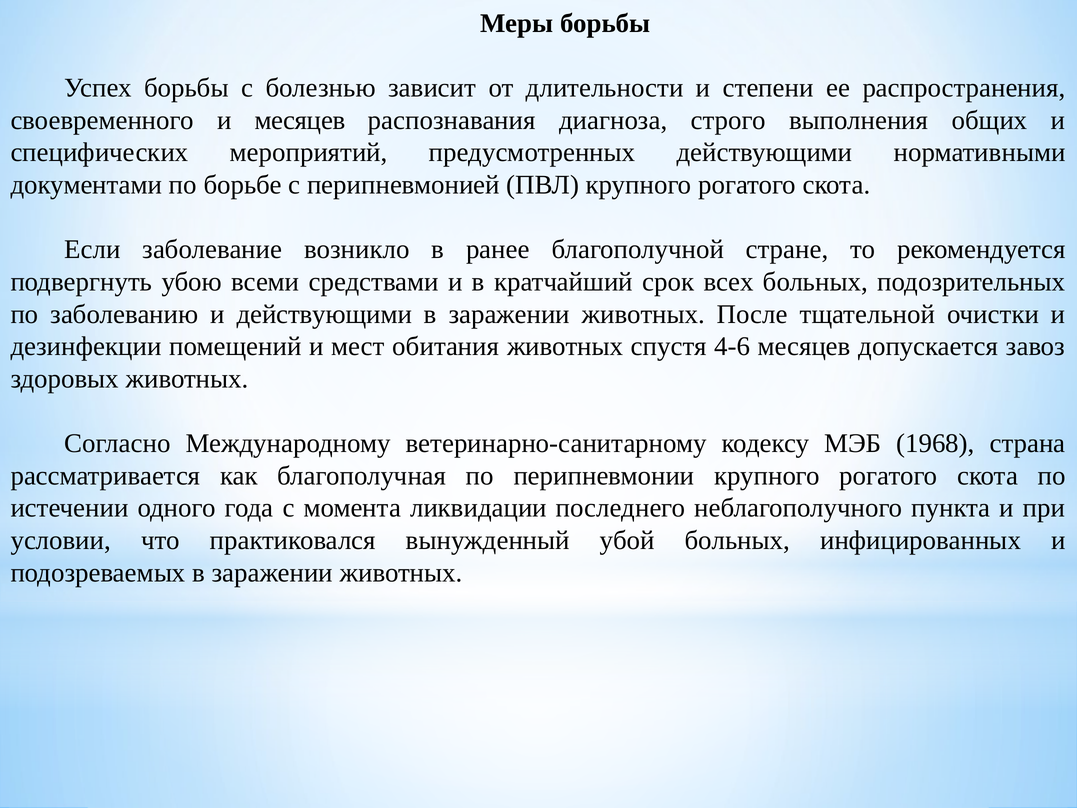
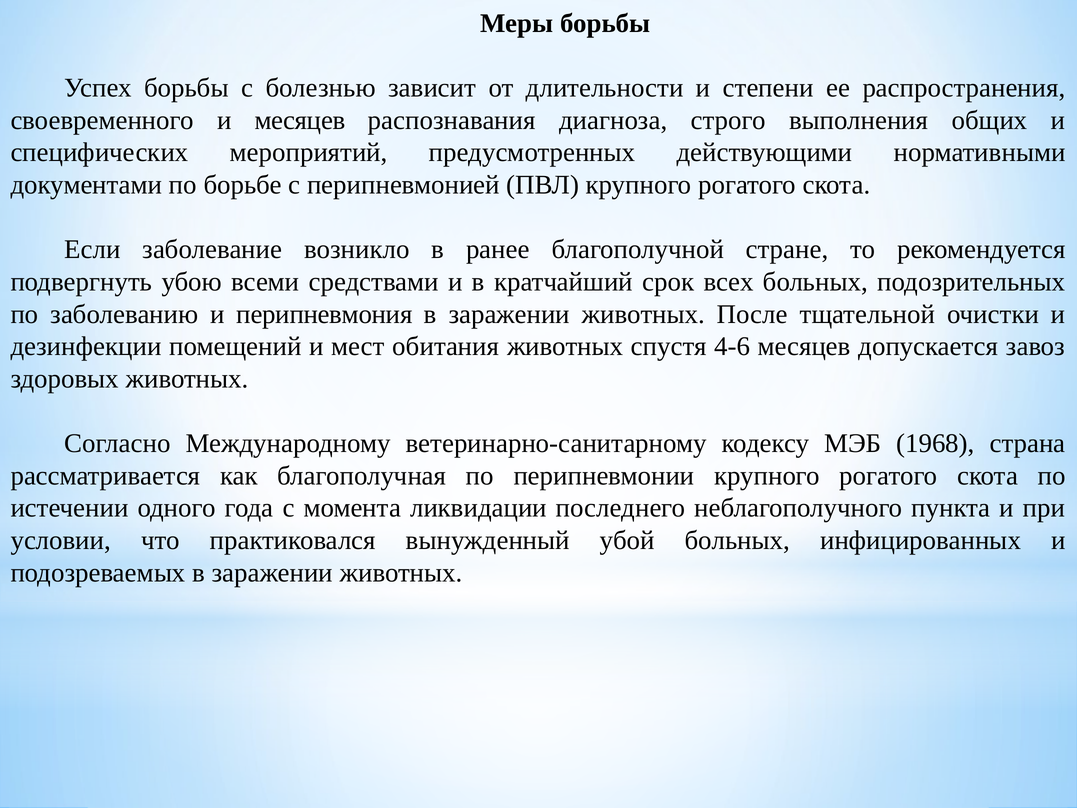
и действующими: действующими -> перипневмония (324, 314)
